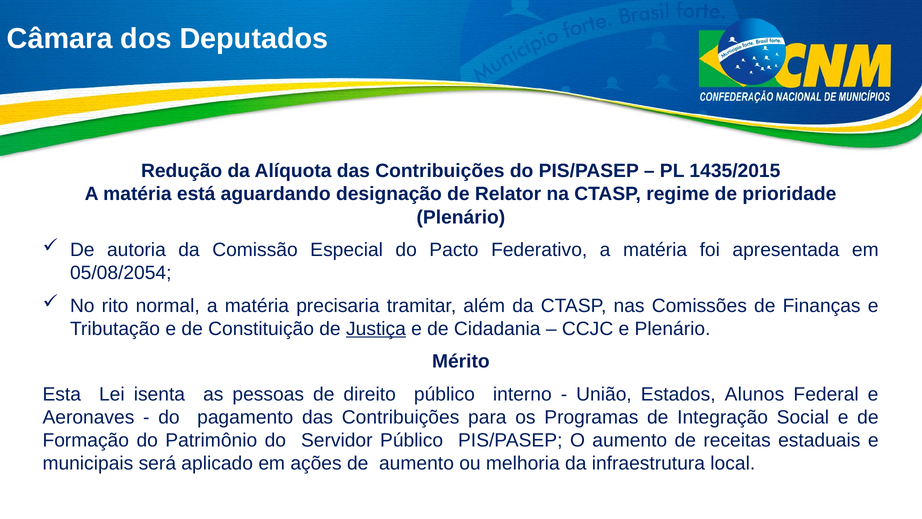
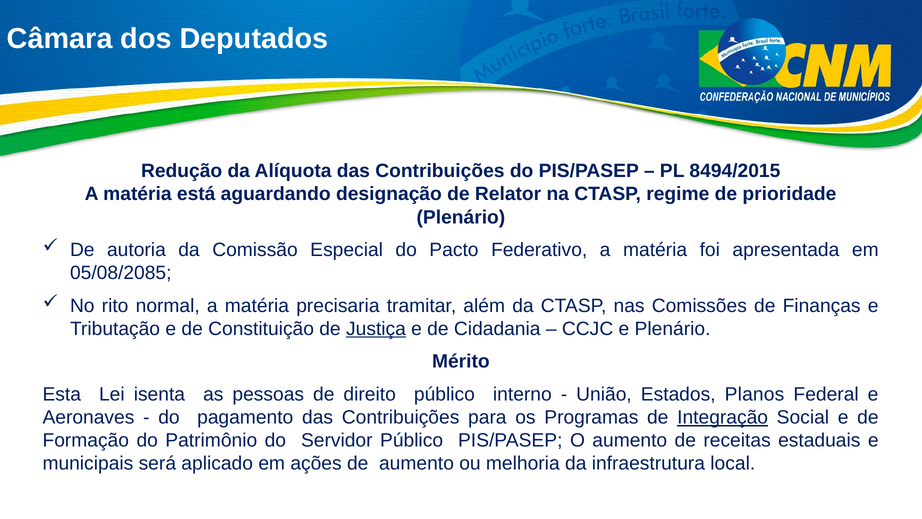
1435/2015: 1435/2015 -> 8494/2015 (735, 171)
05/08/2054: 05/08/2054 -> 05/08/2085 (121, 273)
Alunos: Alunos -> Planos (755, 394)
Integração underline: none -> present (723, 417)
